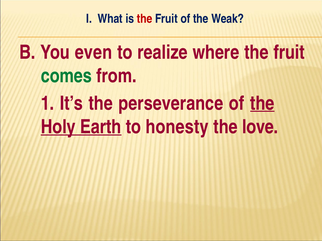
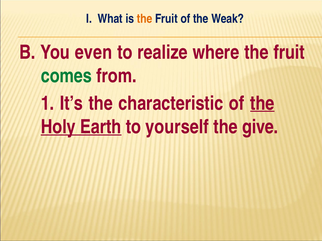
the colour: red -> orange (145, 19)
perseverance: perseverance -> characteristic (171, 104)
honesty: honesty -> yourself (177, 127)
love: love -> give (260, 127)
